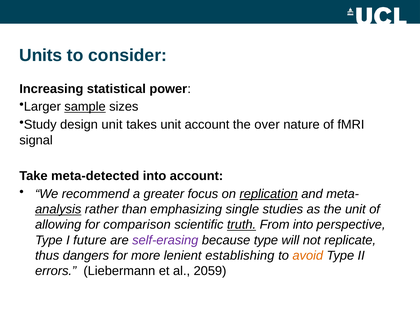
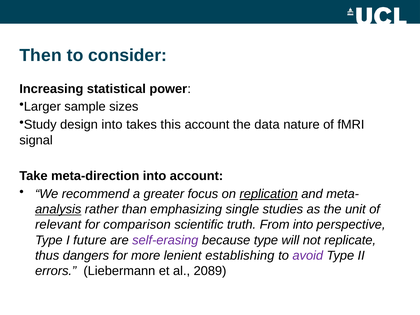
Units: Units -> Then (41, 56)
sample underline: present -> none (85, 107)
design unit: unit -> into (112, 125)
takes unit: unit -> this (171, 125)
over: over -> data (267, 125)
meta-detected: meta-detected -> meta-direction (95, 176)
allowing: allowing -> relevant (58, 225)
truth underline: present -> none (242, 225)
avoid colour: orange -> purple (308, 256)
2059: 2059 -> 2089 (210, 271)
